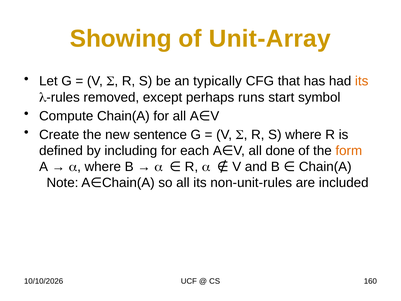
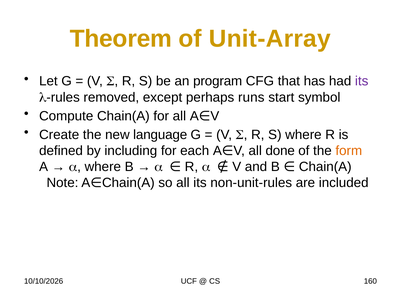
Showing: Showing -> Theorem (121, 39)
typically: typically -> program (218, 81)
its colour: orange -> purple (362, 81)
sentence: sentence -> language (160, 135)
